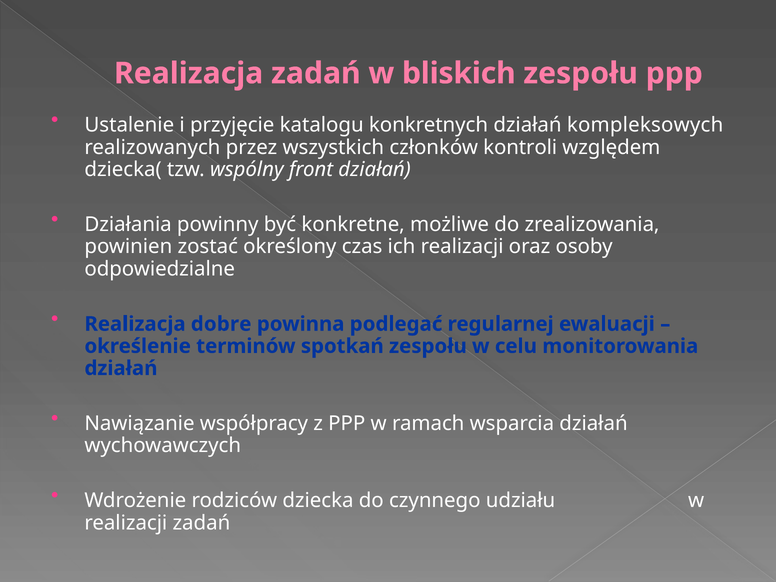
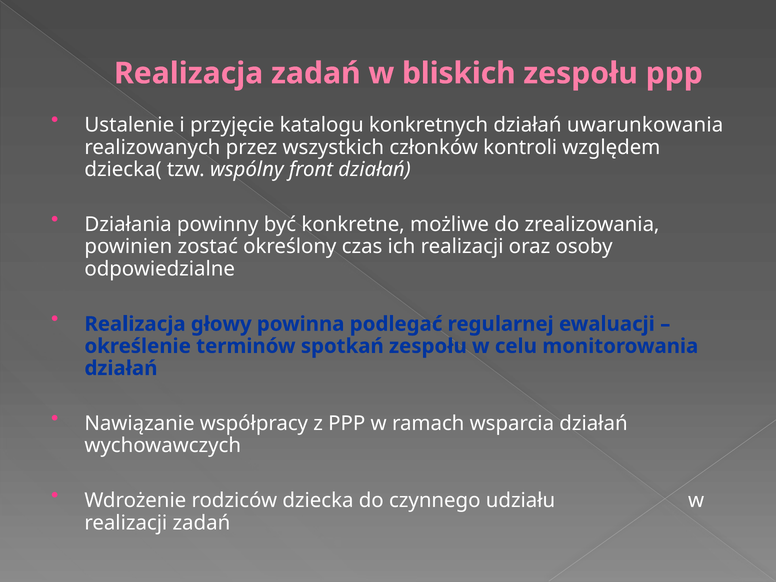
kompleksowych: kompleksowych -> uwarunkowania (645, 125)
dobre: dobre -> głowy (221, 324)
